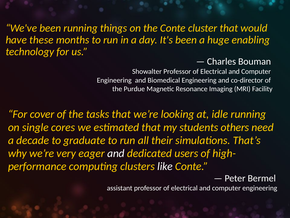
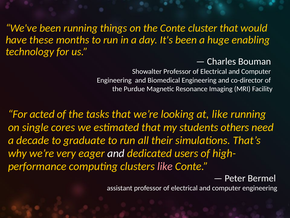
cover: cover -> acted (42, 114)
at idle: idle -> like (220, 114)
like colour: white -> pink (165, 166)
